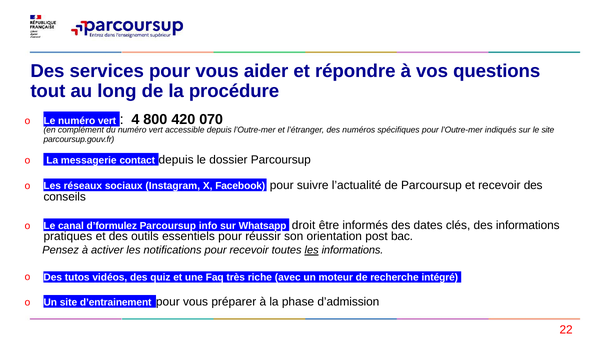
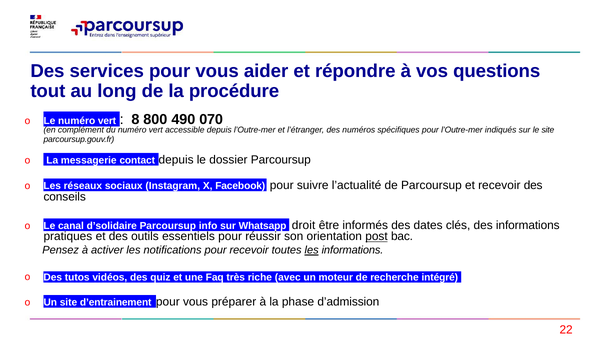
4: 4 -> 8 (135, 120)
420: 420 -> 490 (183, 120)
d’formulez: d’formulez -> d’solidaire (112, 226)
post underline: none -> present (376, 237)
